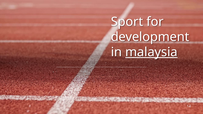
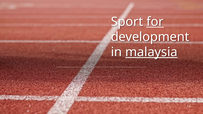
for underline: none -> present (155, 22)
